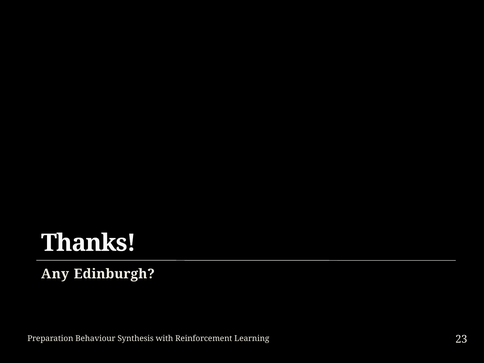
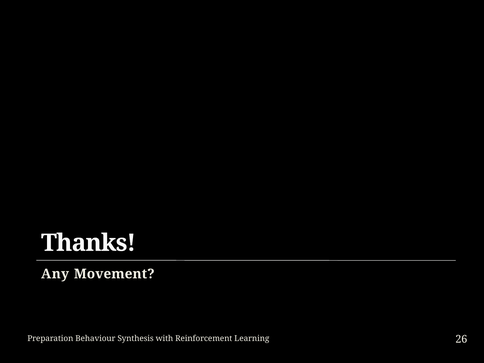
Edinburgh: Edinburgh -> Movement (114, 274)
23: 23 -> 26 (461, 339)
